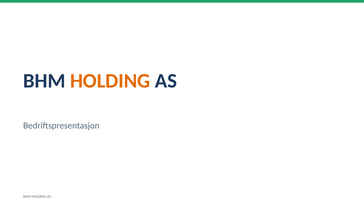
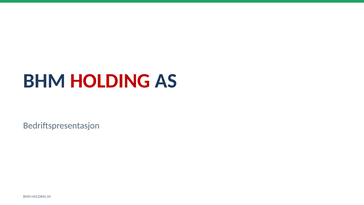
HOLDING colour: orange -> red (110, 81)
